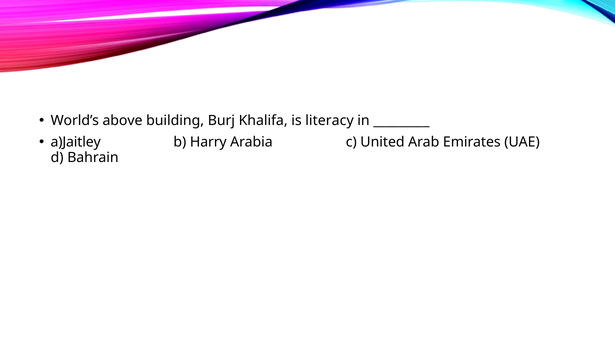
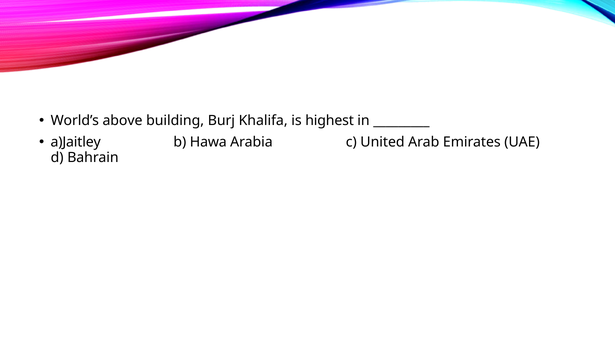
literacy: literacy -> highest (330, 121)
Harry: Harry -> Hawa (208, 142)
